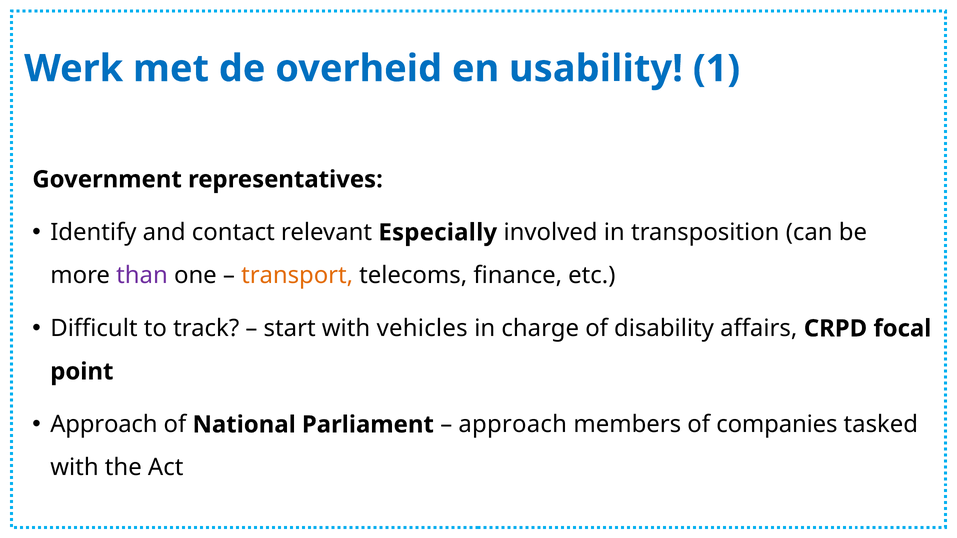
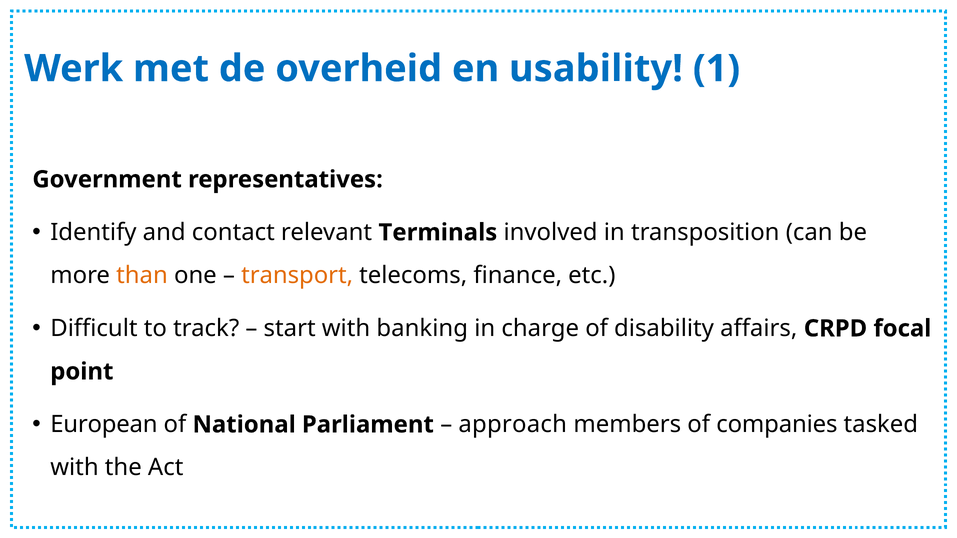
Especially: Especially -> Terminals (438, 233)
than colour: purple -> orange (142, 276)
vehicles: vehicles -> banking (422, 329)
Approach: Approach -> European (104, 425)
